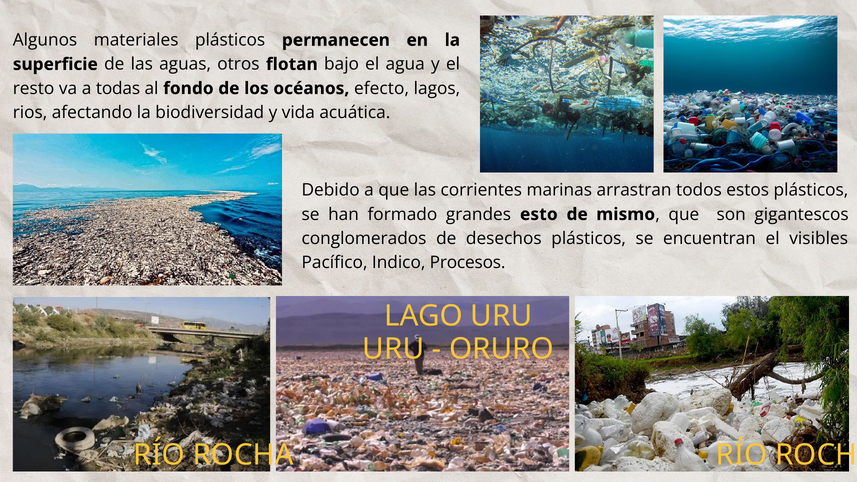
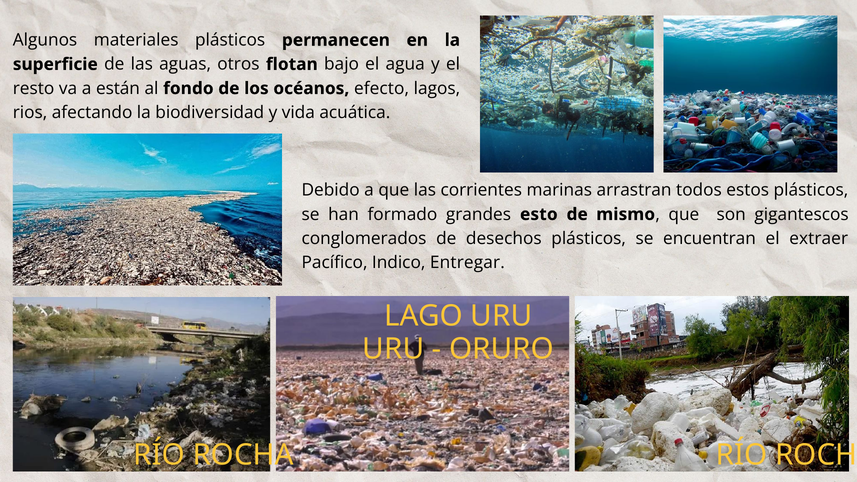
todas: todas -> están (118, 88)
visibles: visibles -> extraer (819, 239)
Procesos: Procesos -> Entregar (467, 263)
